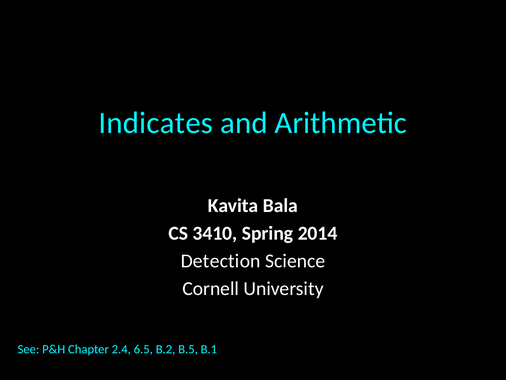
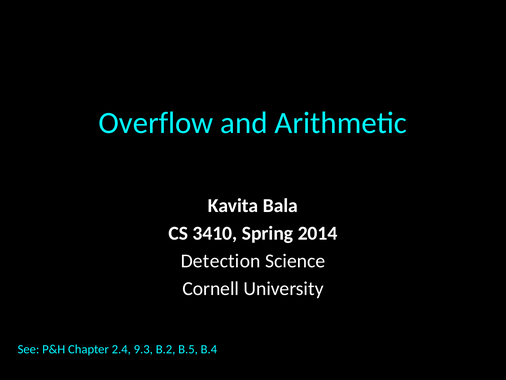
Indicates: Indicates -> Overflow (156, 123)
6.5: 6.5 -> 9.3 (143, 349)
B.1: B.1 -> B.4 (209, 349)
